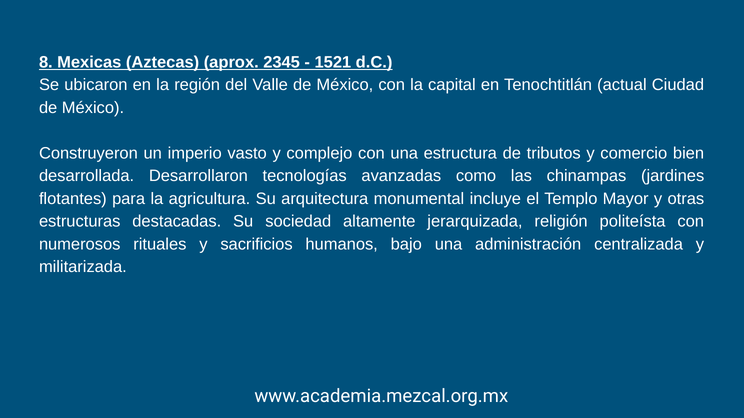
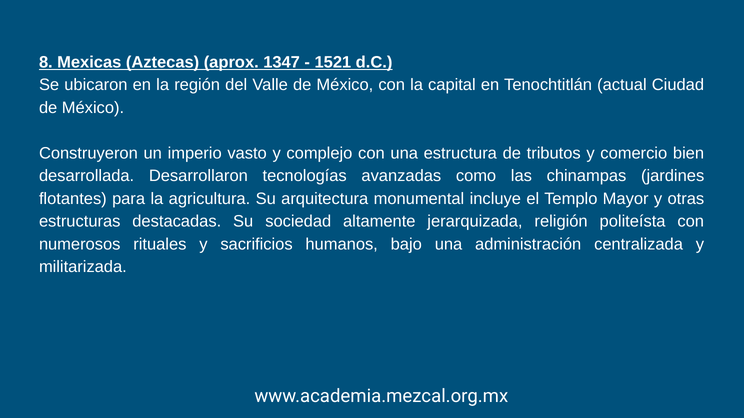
2345: 2345 -> 1347 (282, 62)
